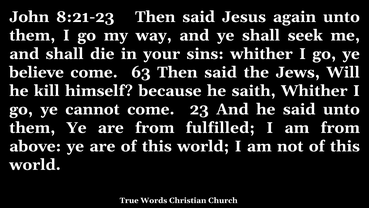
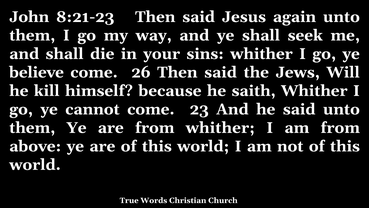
63: 63 -> 26 (141, 72)
from fulfilled: fulfilled -> whither (220, 128)
